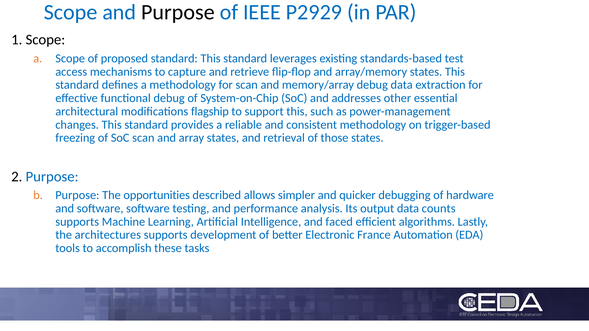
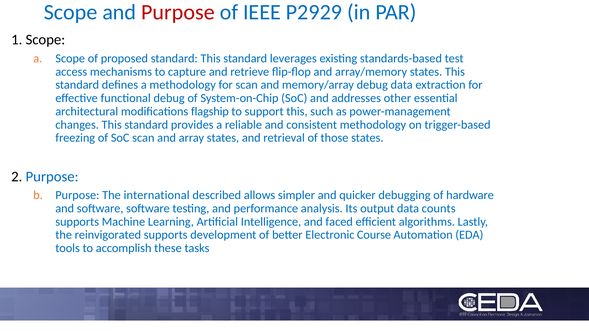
Purpose colour: black -> red (178, 12)
opportunities: opportunities -> international (157, 195)
architectures: architectures -> reinvigorated (108, 235)
France: France -> Course (374, 235)
